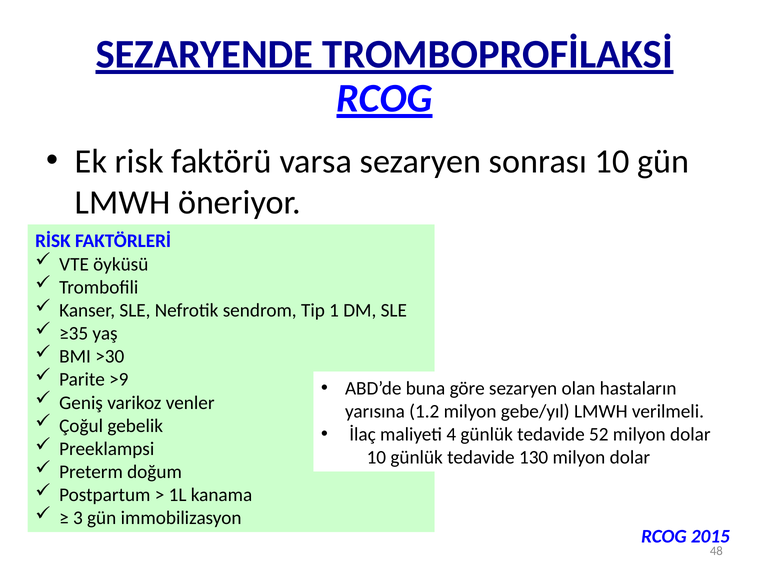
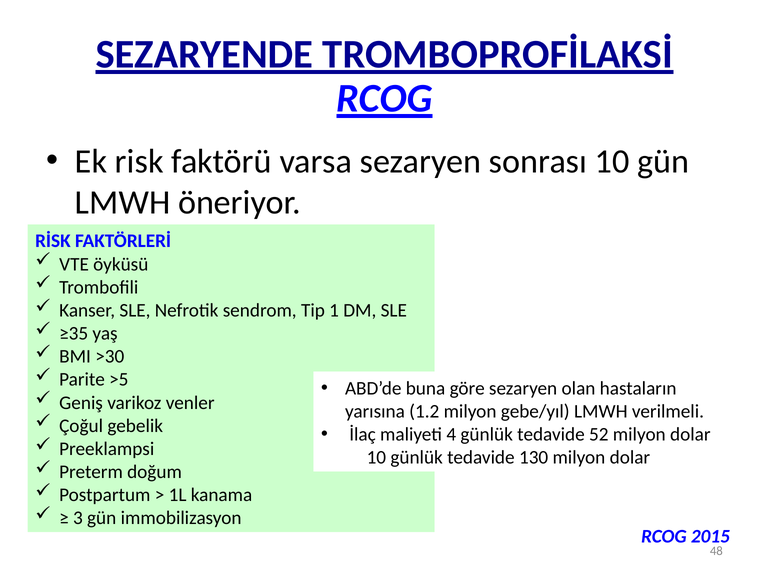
>9: >9 -> >5 (119, 379)
